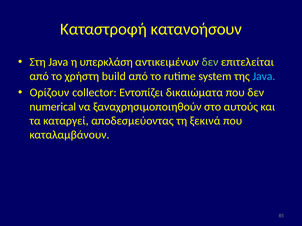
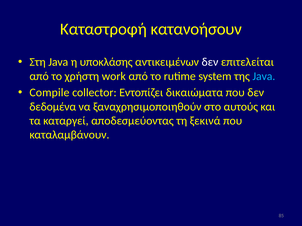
υπερκλάση: υπερκλάση -> υποκλάσης (106, 62)
δεν colour: light green -> white (210, 62)
build: build -> work (114, 76)
Ορίζουν: Ορίζουν -> Compile (49, 93)
numerical: numerical -> δεδομένα (53, 107)
